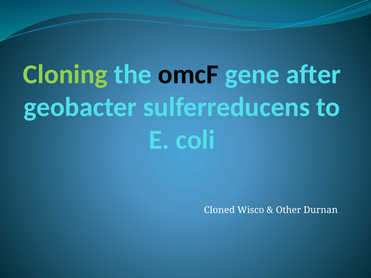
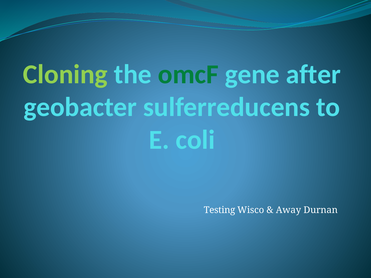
omcF colour: black -> green (188, 75)
Cloned: Cloned -> Testing (219, 210)
Other: Other -> Away (288, 210)
